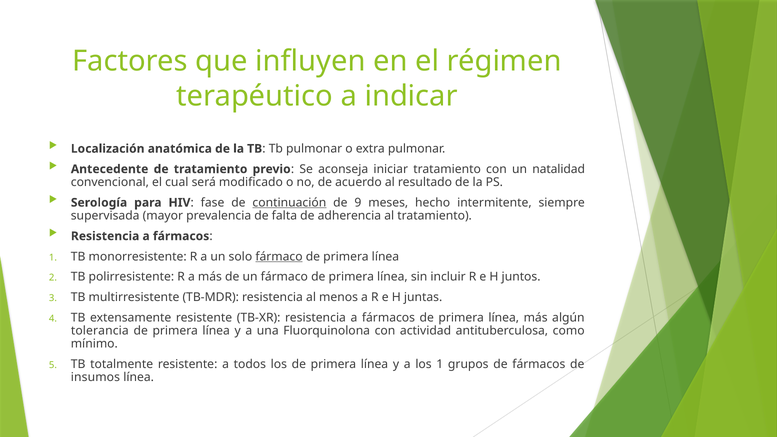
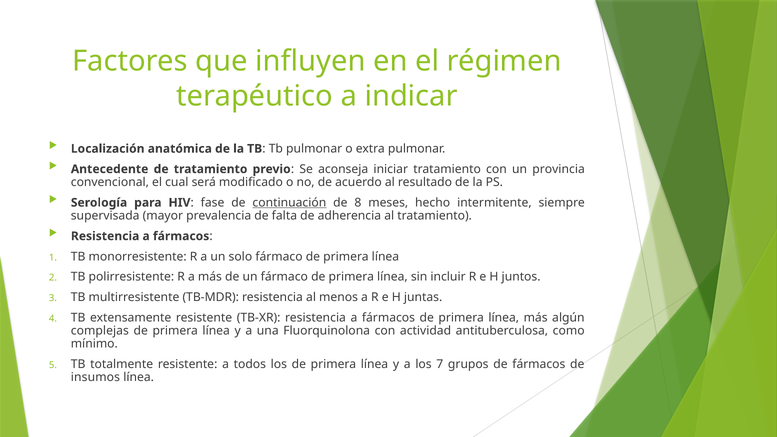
natalidad: natalidad -> provincia (559, 169)
9: 9 -> 8 (358, 203)
fármaco underline: present -> none (279, 257)
tolerancia: tolerancia -> complejas (100, 331)
los 1: 1 -> 7 (440, 364)
